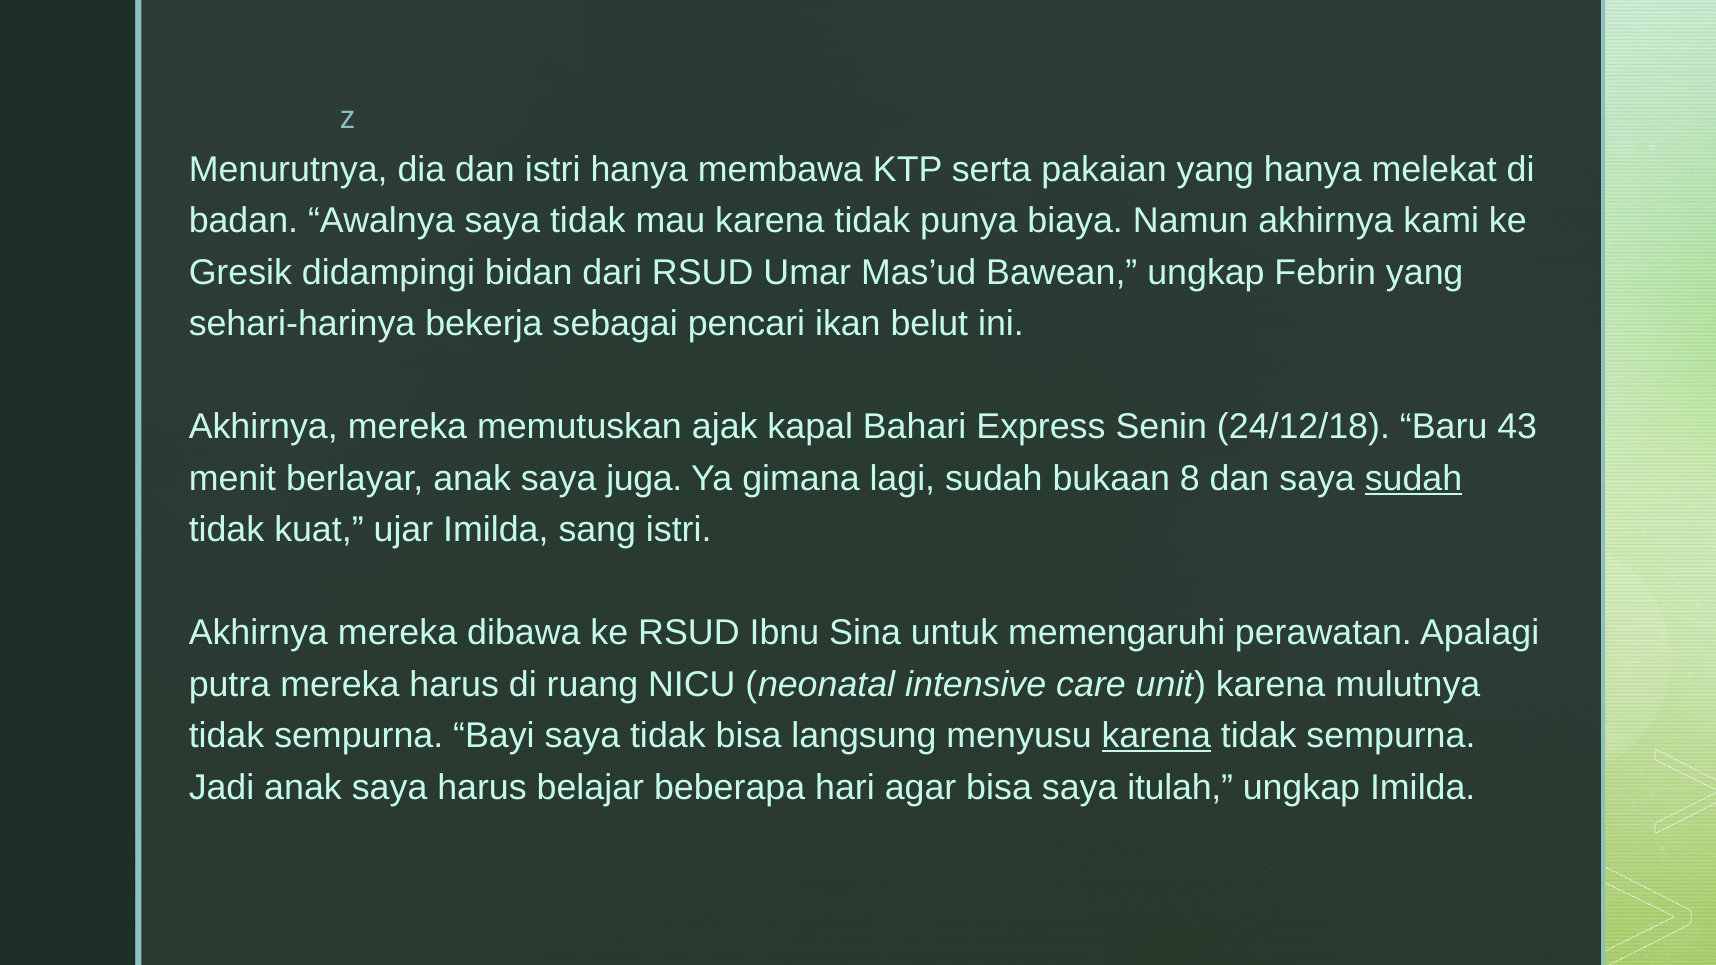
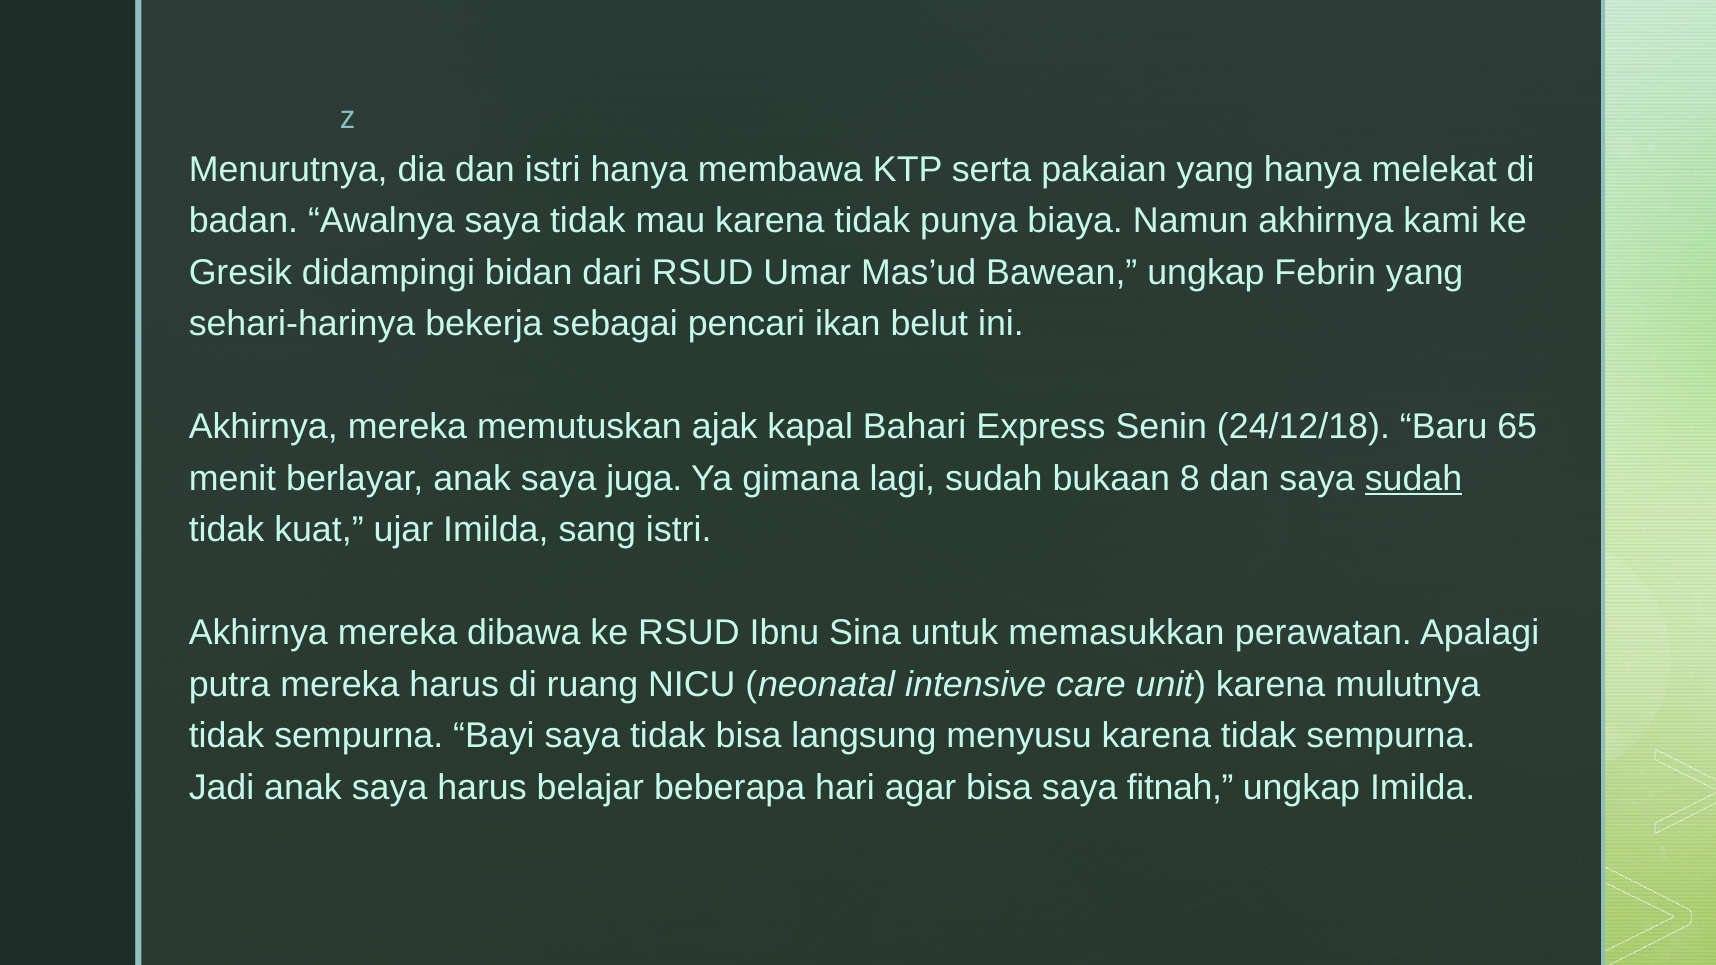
43: 43 -> 65 (1517, 427)
memengaruhi: memengaruhi -> memasukkan (1116, 633)
karena underline: present -> none (1156, 736)
itulah: itulah -> fitnah (1180, 787)
